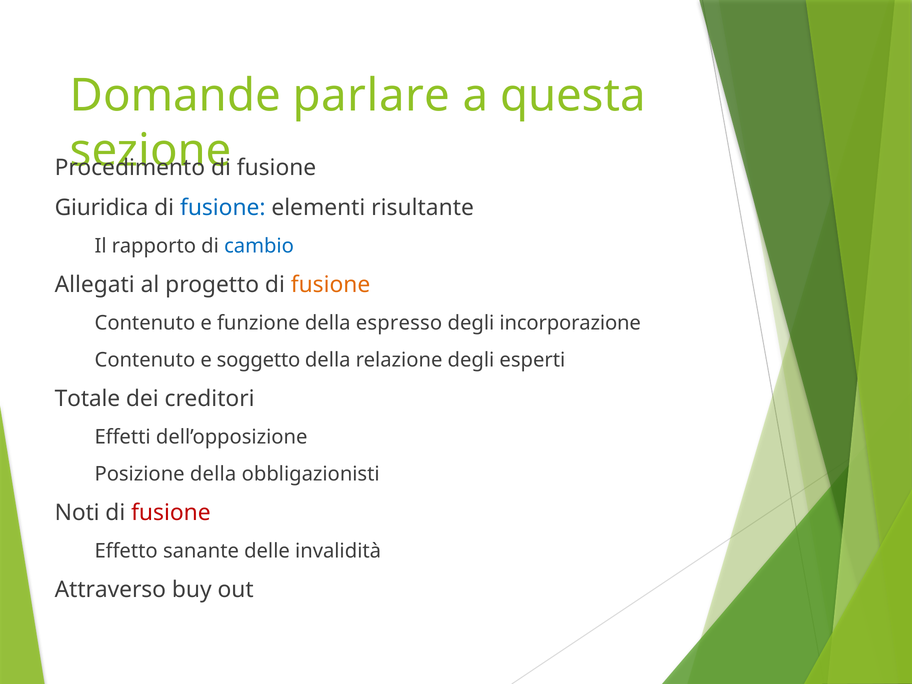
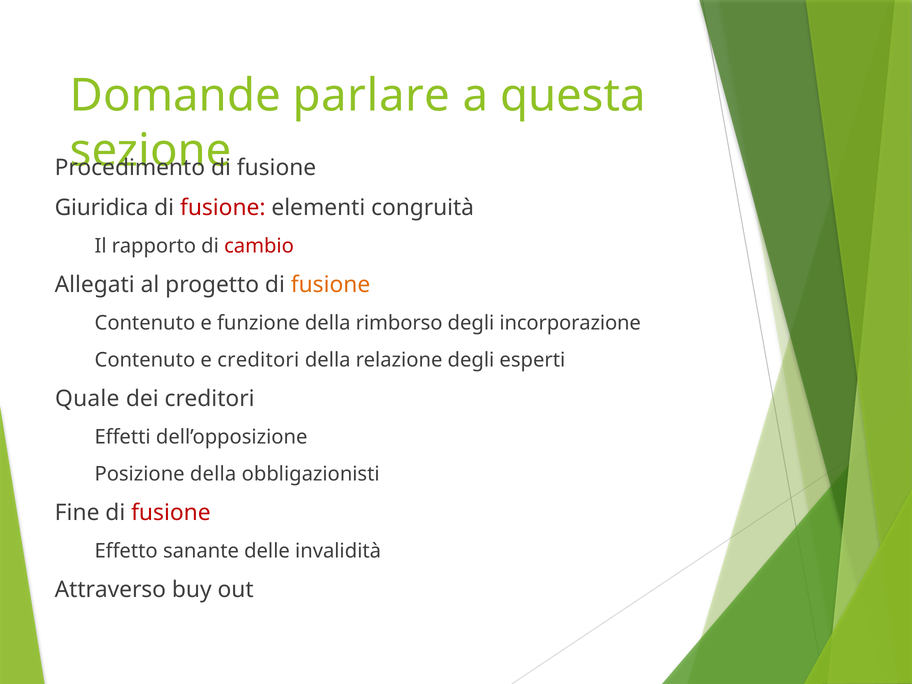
fusione colour: blue -> red (223, 208)
risultante: risultante -> congruità (423, 208)
cambio colour: blue -> red (259, 246)
espresso: espresso -> rimborso (399, 323)
e soggetto: soggetto -> creditori (258, 360)
Totale: Totale -> Quale (87, 399)
Noti: Noti -> Fine (77, 513)
